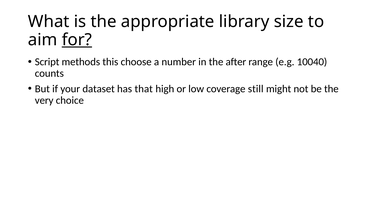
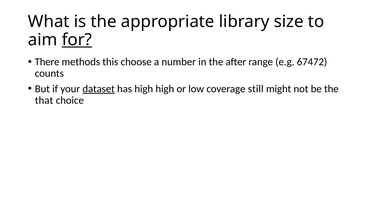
Script: Script -> There (47, 62)
10040: 10040 -> 67472 (312, 62)
dataset underline: none -> present (99, 89)
has that: that -> high (144, 89)
very: very -> that (44, 101)
